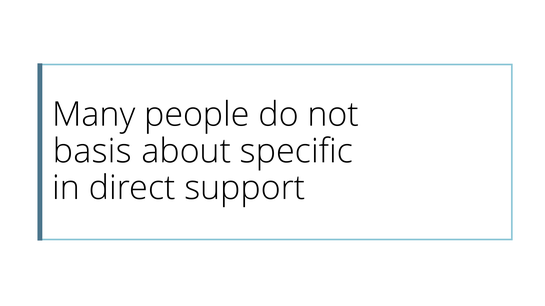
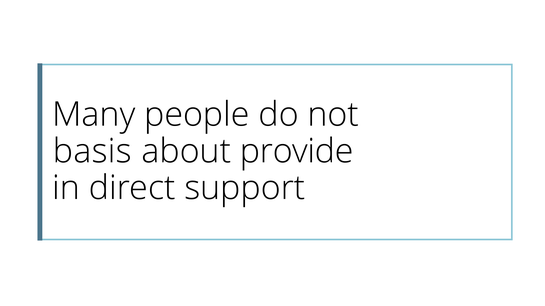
specific: specific -> provide (297, 152)
